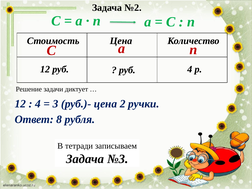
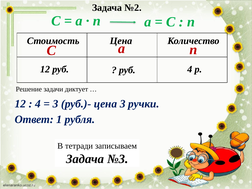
цена 2: 2 -> 3 (123, 104)
8: 8 -> 1 (59, 119)
